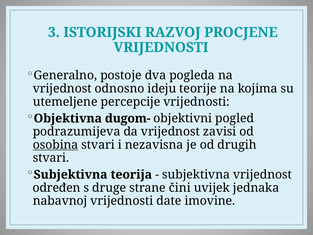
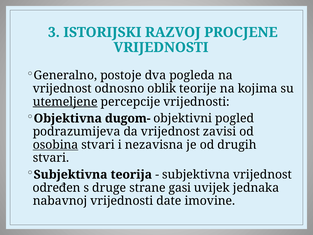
ideju: ideju -> oblik (162, 88)
utemeljene underline: none -> present (65, 102)
čini: čini -> gasi (180, 188)
